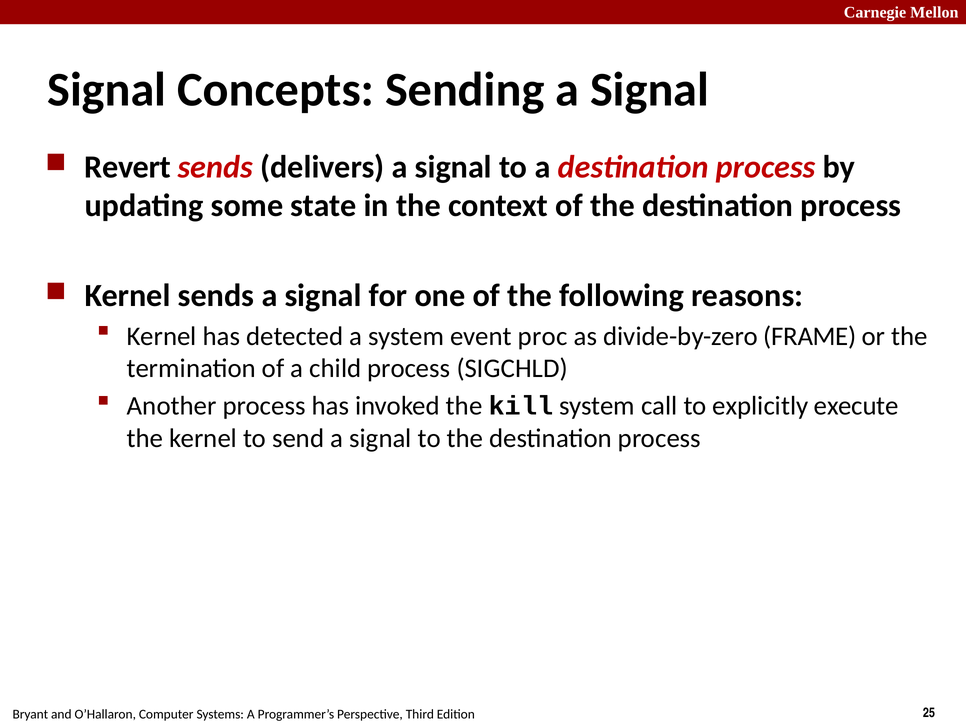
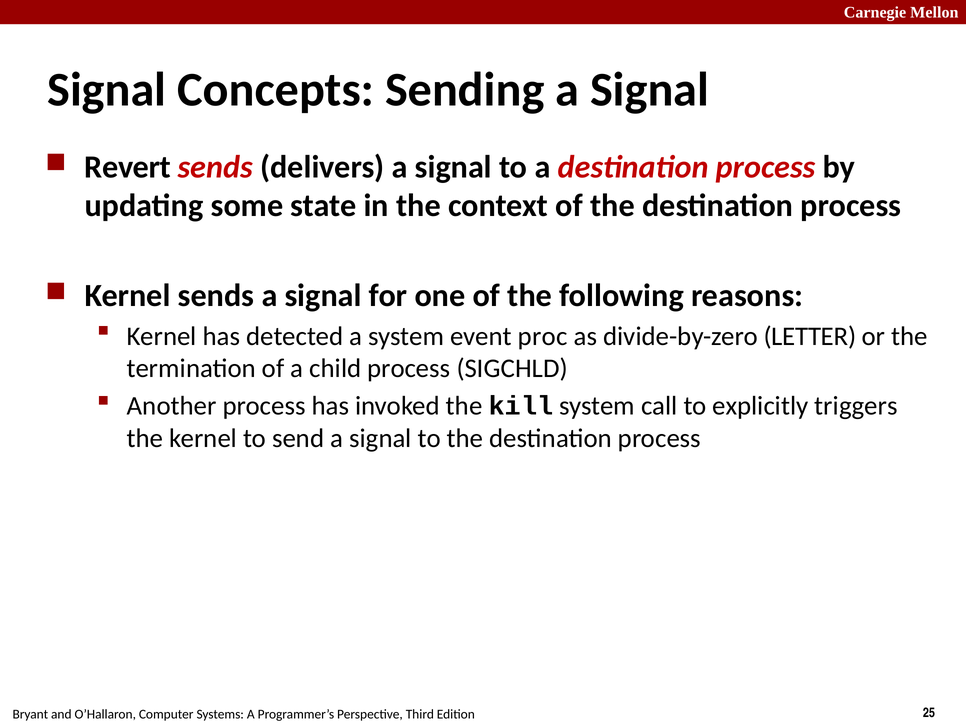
FRAME: FRAME -> LETTER (810, 336)
execute: execute -> triggers (856, 406)
